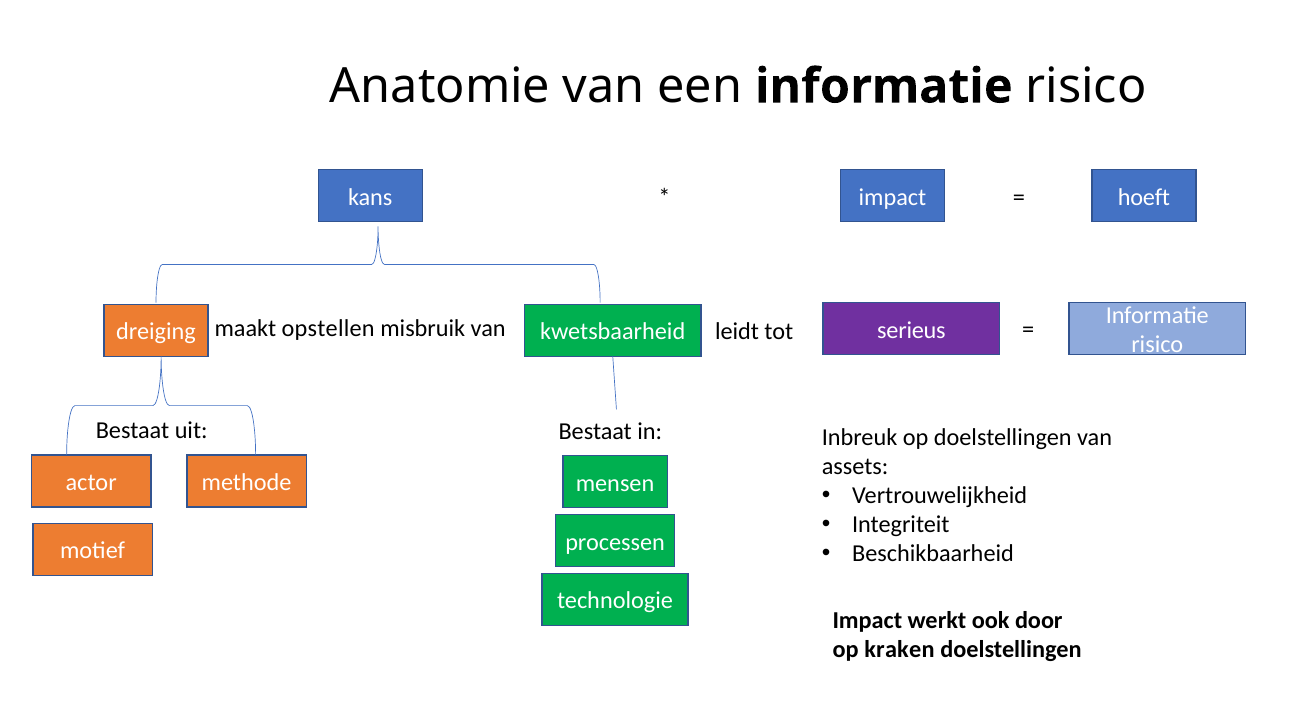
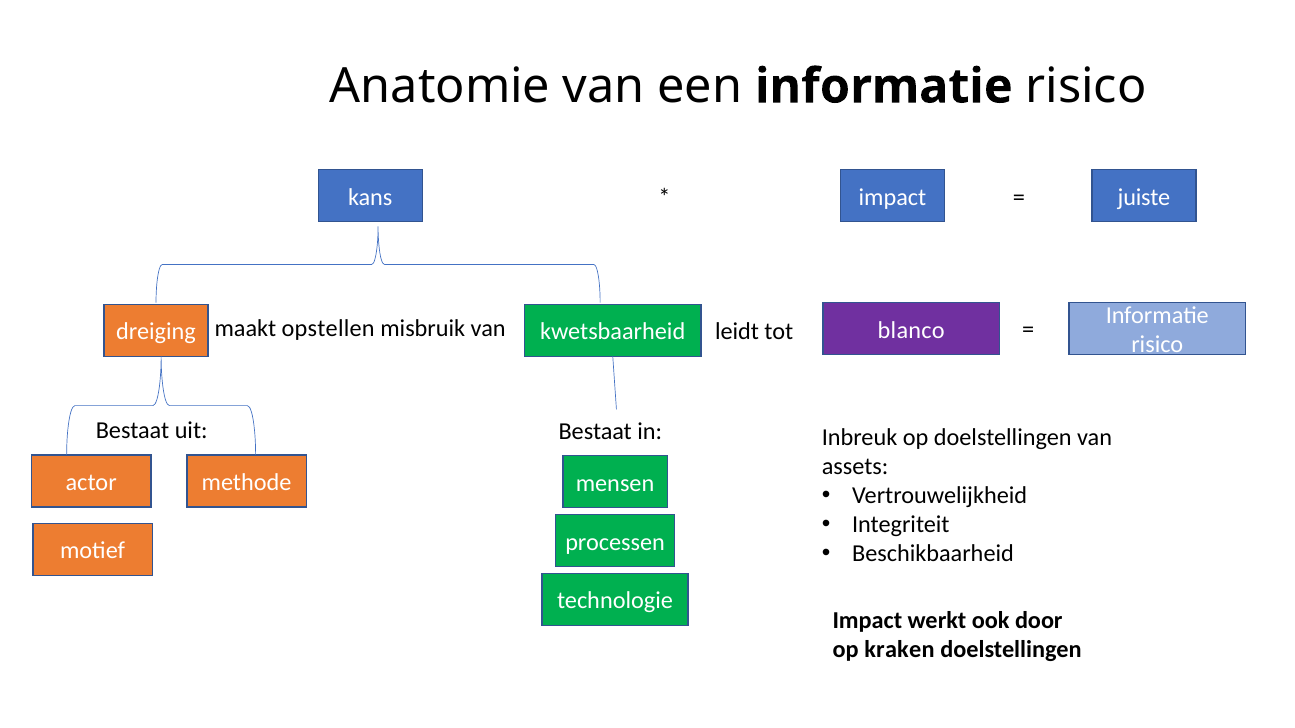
hoeft: hoeft -> juiste (1144, 198)
serieus: serieus -> blanco (911, 330)
